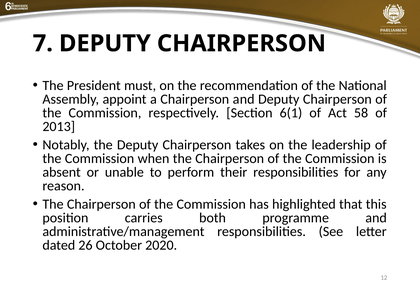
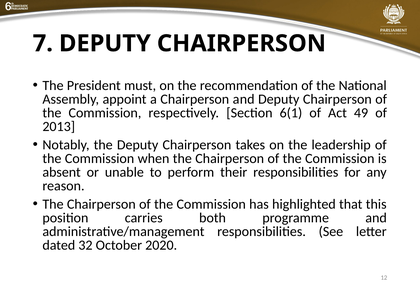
58: 58 -> 49 (361, 113)
26: 26 -> 32 (85, 245)
